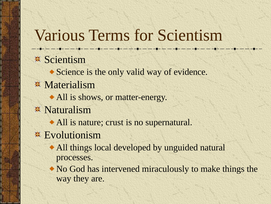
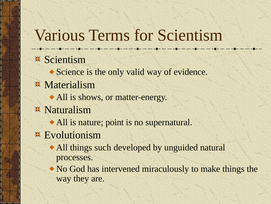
crust: crust -> point (115, 122)
local: local -> such (103, 147)
